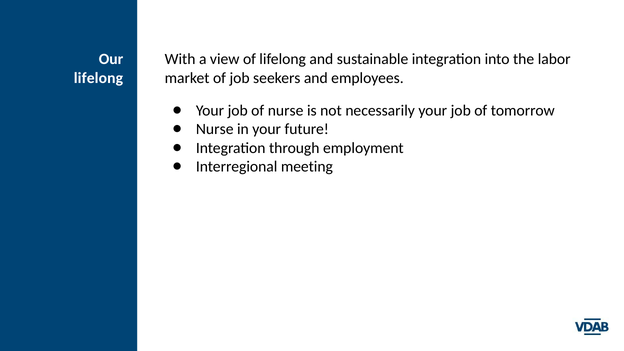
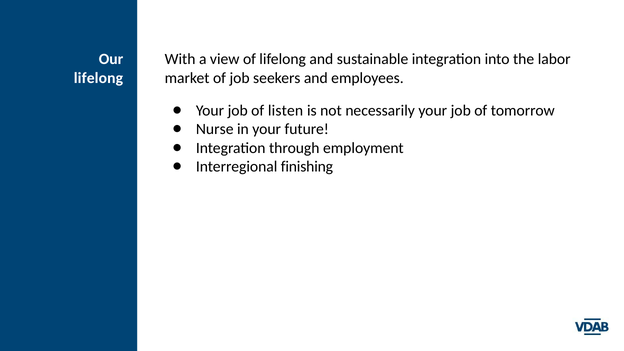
of nurse: nurse -> listen (286, 111)
meeting: meeting -> finishing (307, 167)
